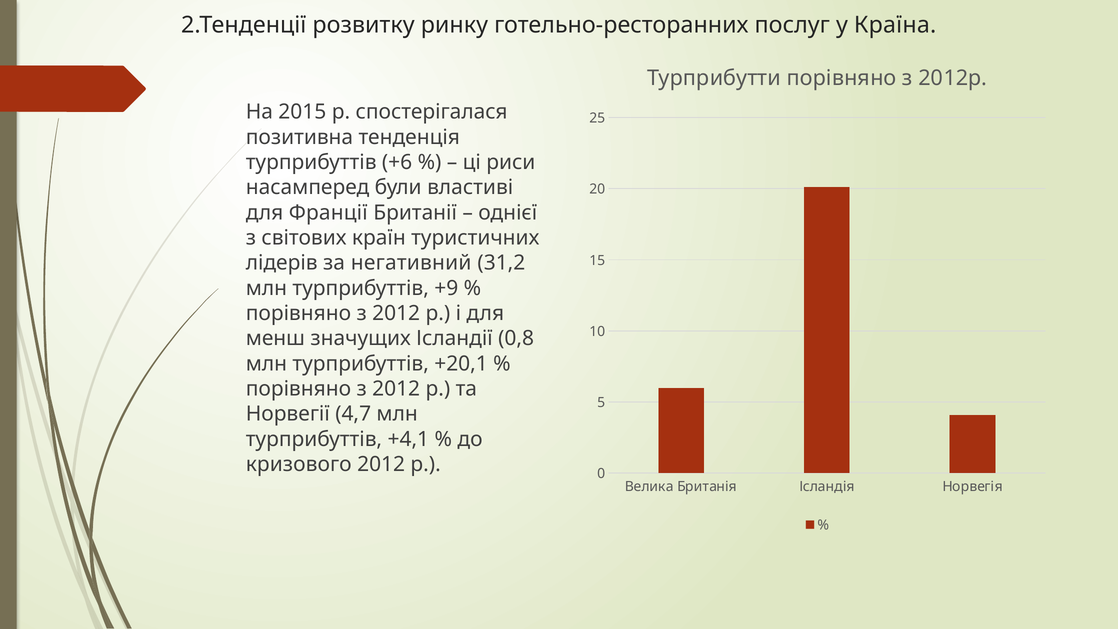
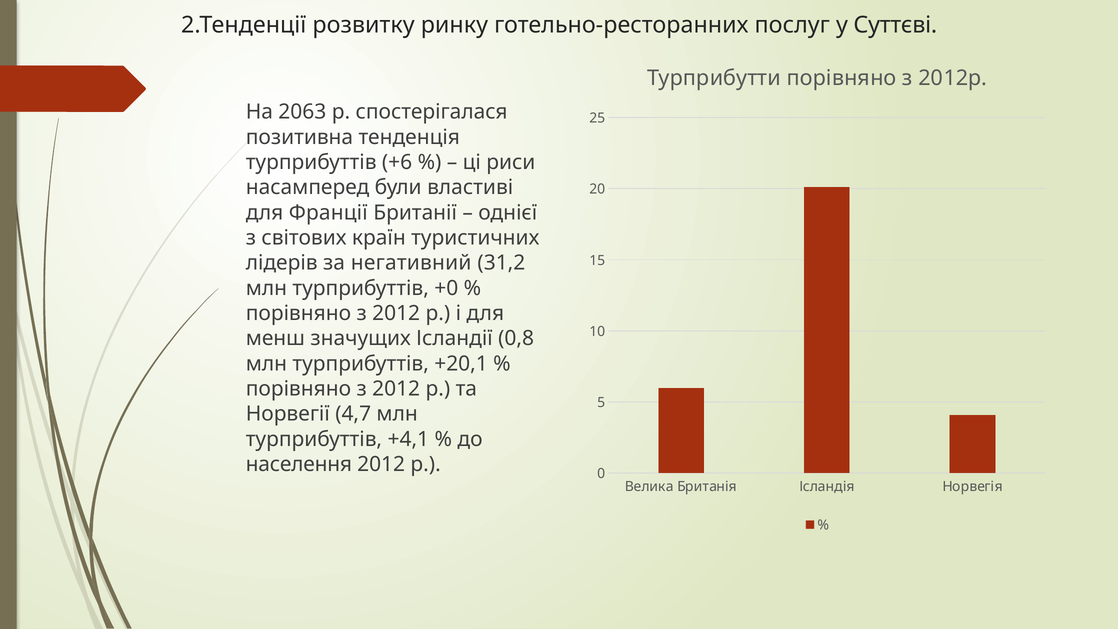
Країна: Країна -> Суттєві (895, 25)
2015: 2015 -> 2063 (302, 112)
+9: +9 -> +0 (446, 288)
кризового: кризового -> населення (299, 464)
